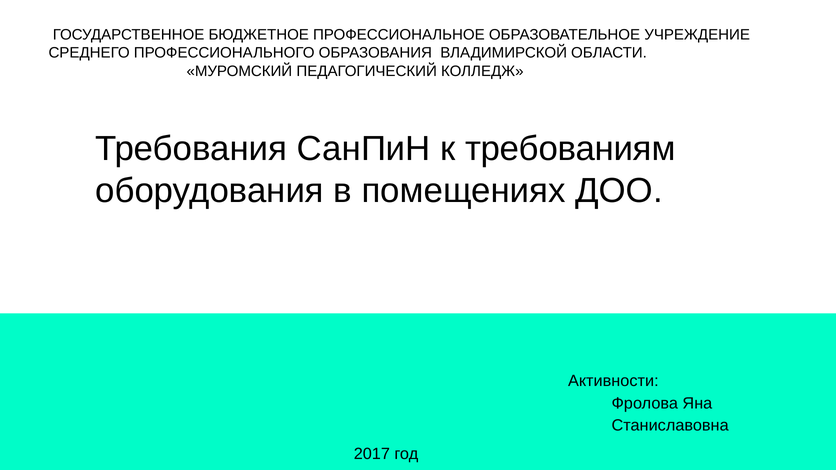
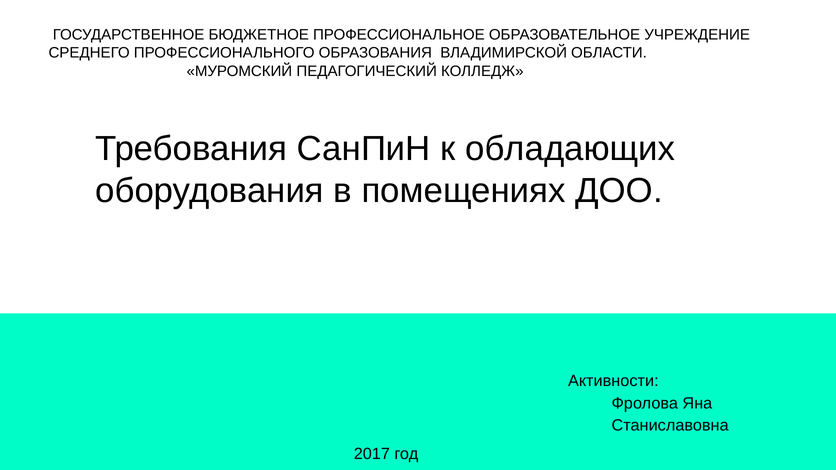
требованиям: требованиям -> обладающих (570, 149)
